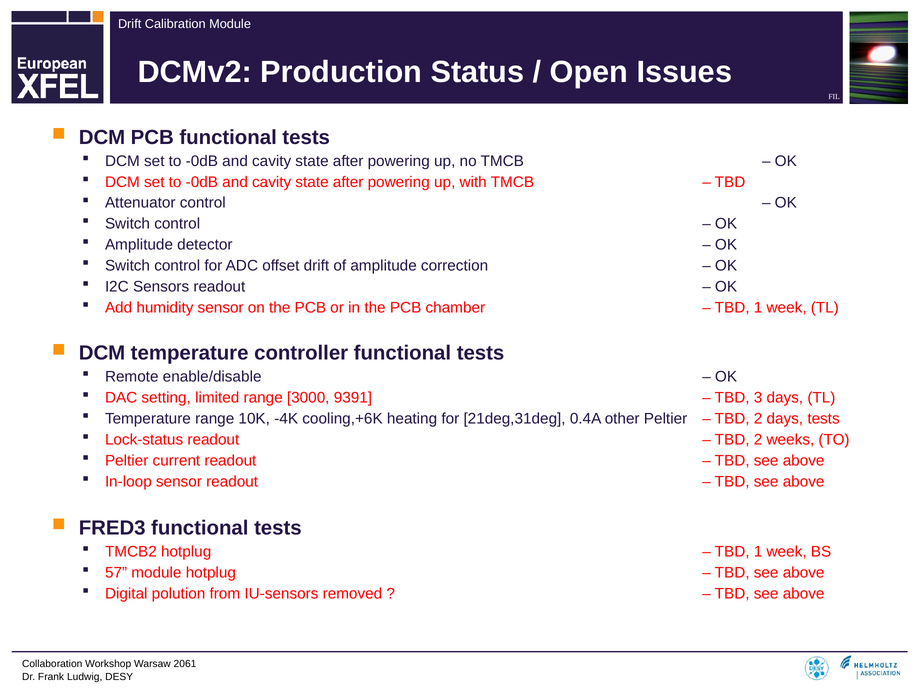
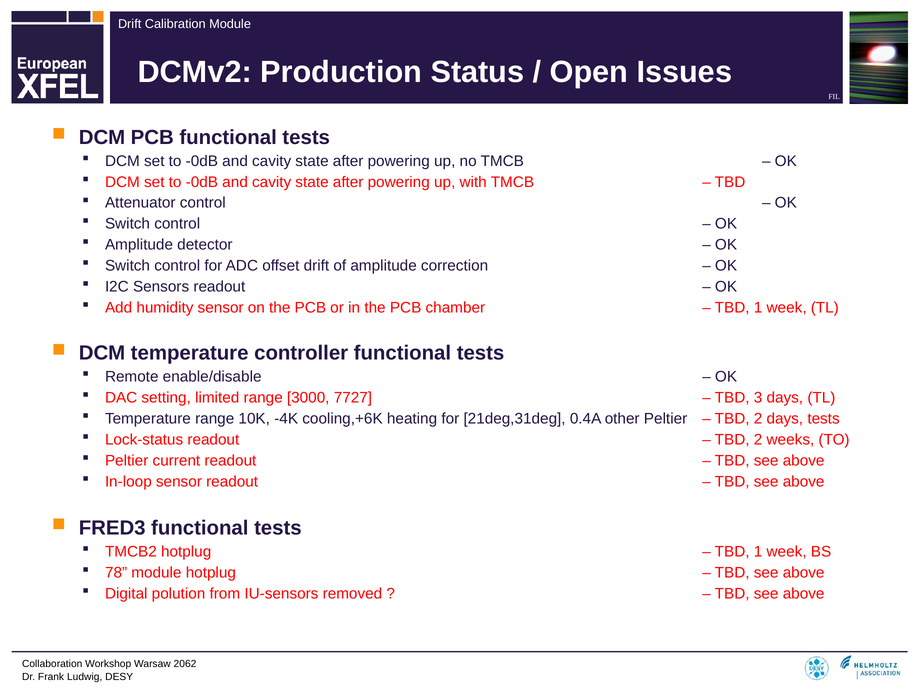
9391: 9391 -> 7727 (353, 398)
57: 57 -> 78 (116, 573)
2061: 2061 -> 2062 (185, 664)
